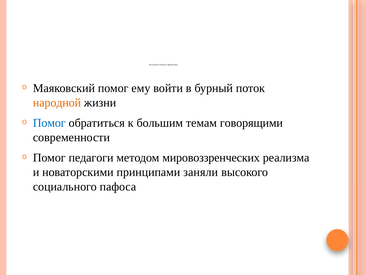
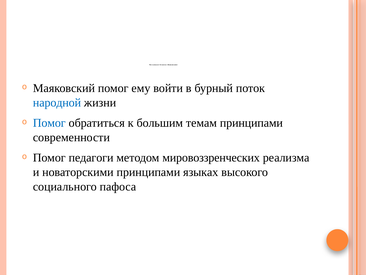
народной colour: orange -> blue (57, 102)
темам говорящими: говорящими -> принципами (251, 123)
заняли: заняли -> языках (201, 172)
